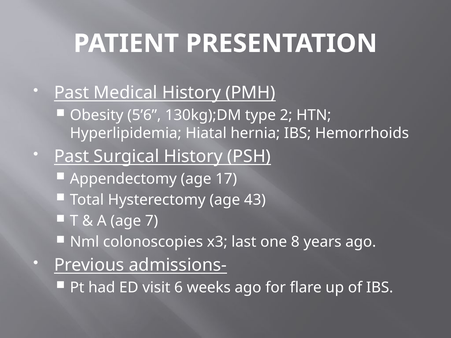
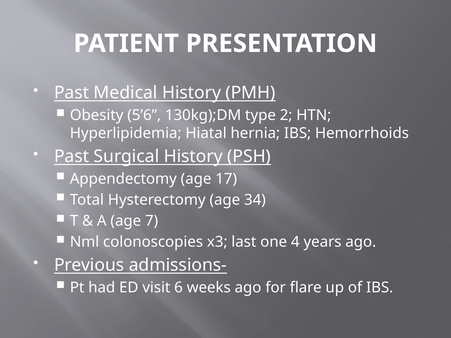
43: 43 -> 34 (255, 200)
8: 8 -> 4 (295, 242)
